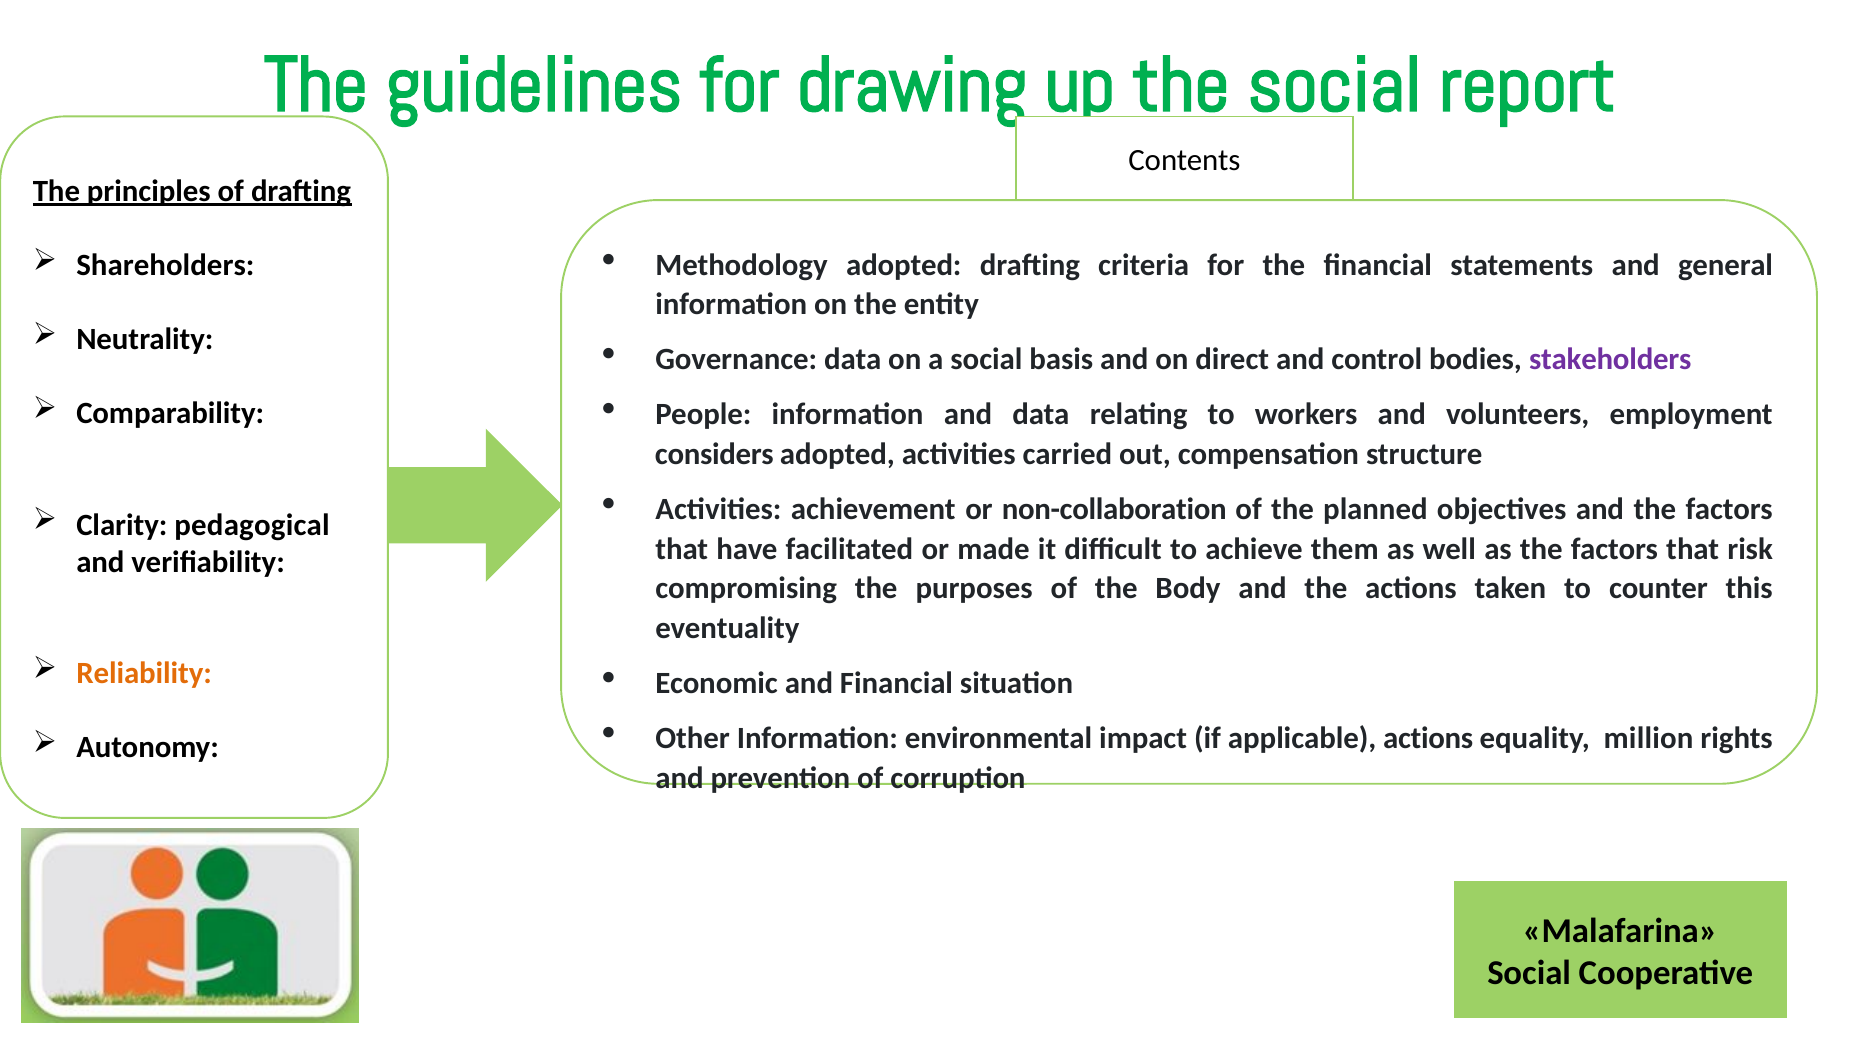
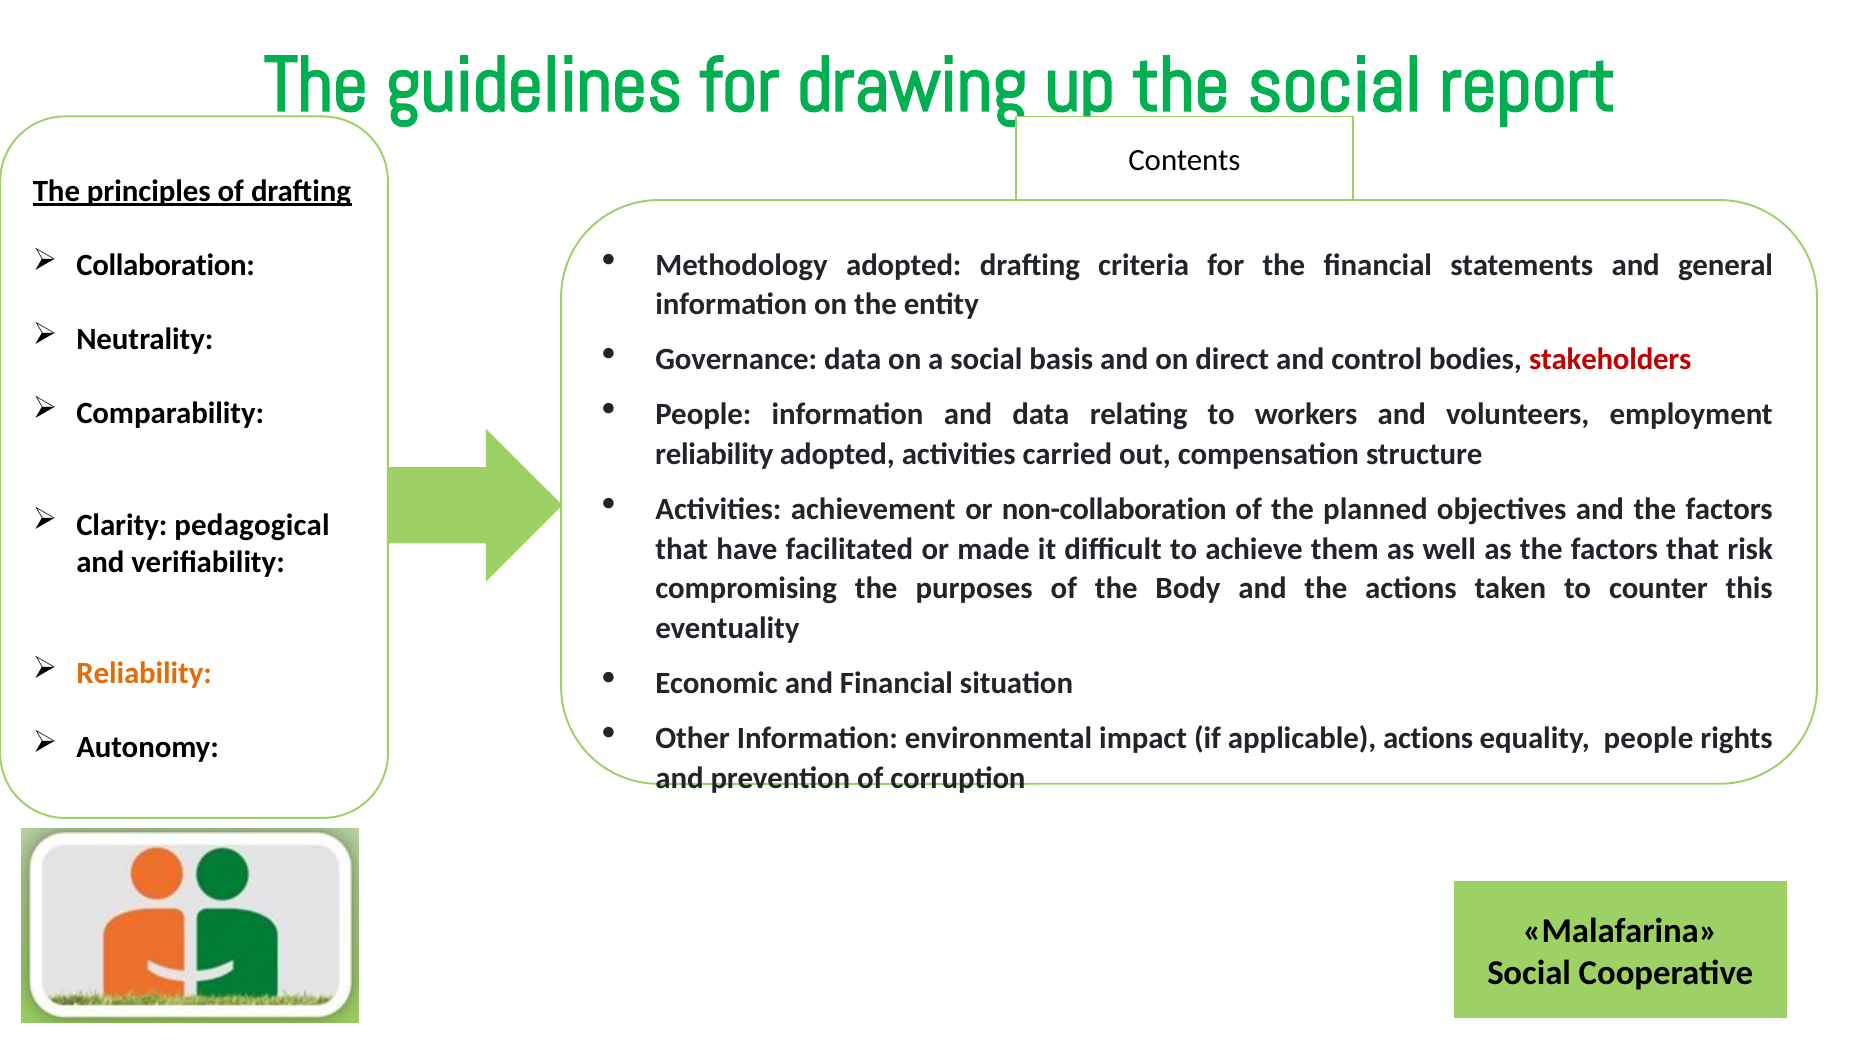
Shareholders: Shareholders -> Collaboration (166, 266)
stakeholders colour: purple -> red (1610, 360)
considers: considers -> reliability (714, 455)
equality million: million -> people (1649, 739)
